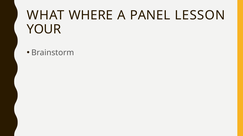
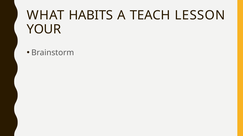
WHERE: WHERE -> HABITS (91, 15)
PANEL: PANEL -> TEACH (150, 15)
